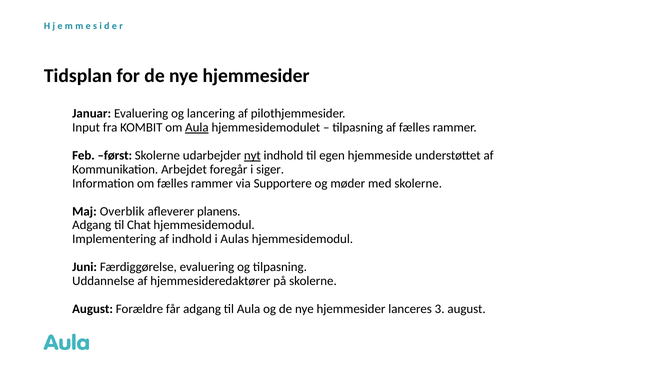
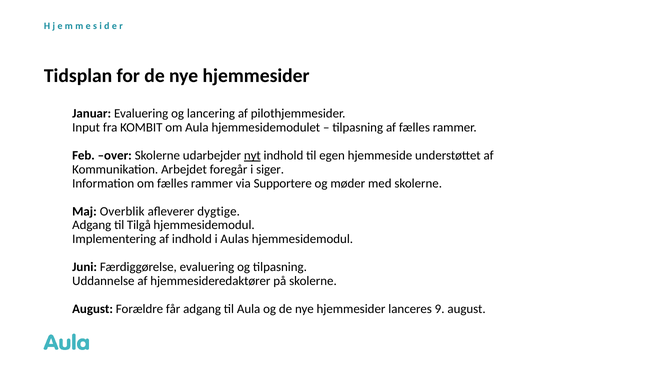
Aula underline: present -> none (197, 128)
først: først -> over (115, 156)
planens: planens -> dygtige (219, 211)
Chat: Chat -> Tilgå (139, 225)
3: 3 -> 9 (440, 309)
